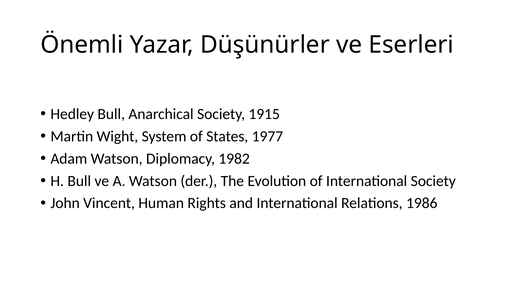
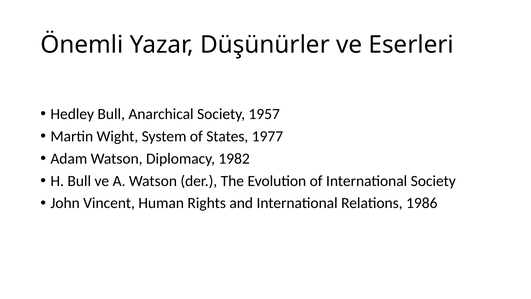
1915: 1915 -> 1957 (264, 114)
